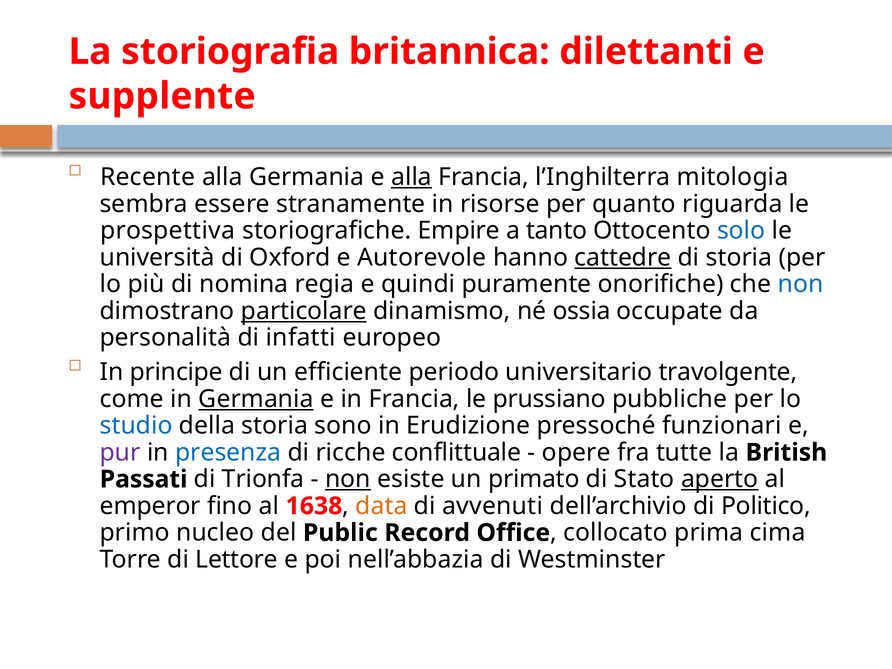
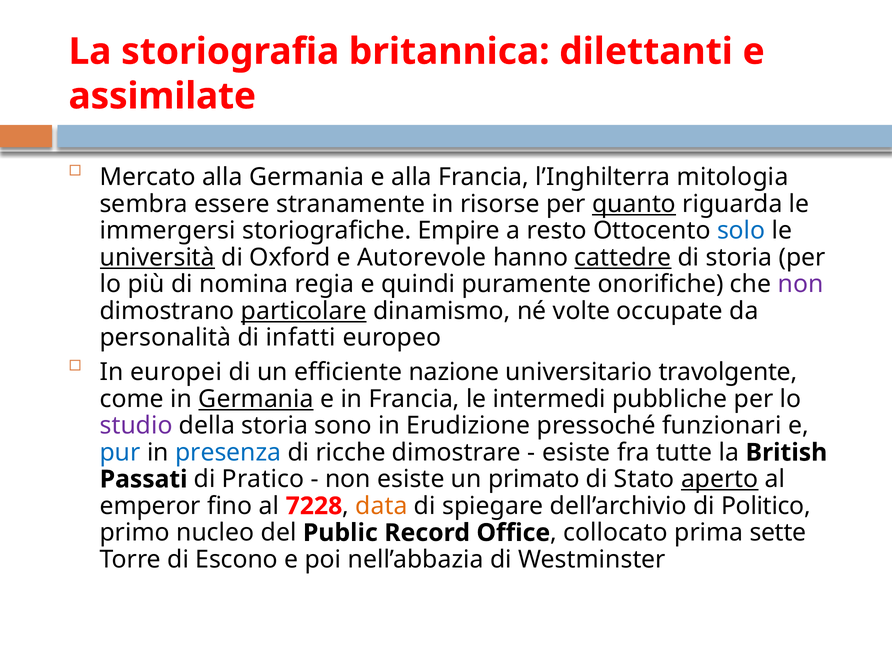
supplente: supplente -> assimilate (162, 96)
Recente: Recente -> Mercato (148, 177)
alla underline: present -> none (412, 177)
quanto underline: none -> present (634, 204)
prospettiva: prospettiva -> immergersi (168, 231)
tanto: tanto -> resto (557, 231)
università underline: none -> present (157, 257)
non colour: blue -> purple (801, 284)
ossia: ossia -> volte (581, 311)
principe: principe -> europei (176, 372)
periodo: periodo -> nazione (454, 372)
prussiano: prussiano -> intermedi (549, 399)
studio colour: blue -> purple (136, 426)
pur colour: purple -> blue (120, 452)
conflittuale: conflittuale -> dimostrare (456, 452)
opere: opere -> esiste (576, 452)
Trionfa: Trionfa -> Pratico (263, 479)
non underline: present -> none (348, 479)
1638: 1638 -> 7228 (314, 506)
avvenuti: avvenuti -> spiegare (493, 506)
cima: cima -> sette (778, 533)
Lettore: Lettore -> Escono (237, 560)
